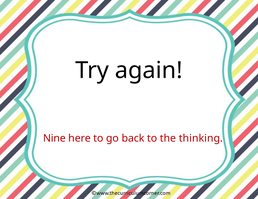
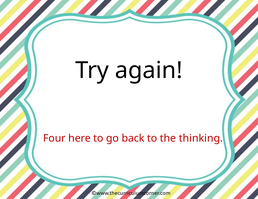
Nine: Nine -> Four (54, 139)
